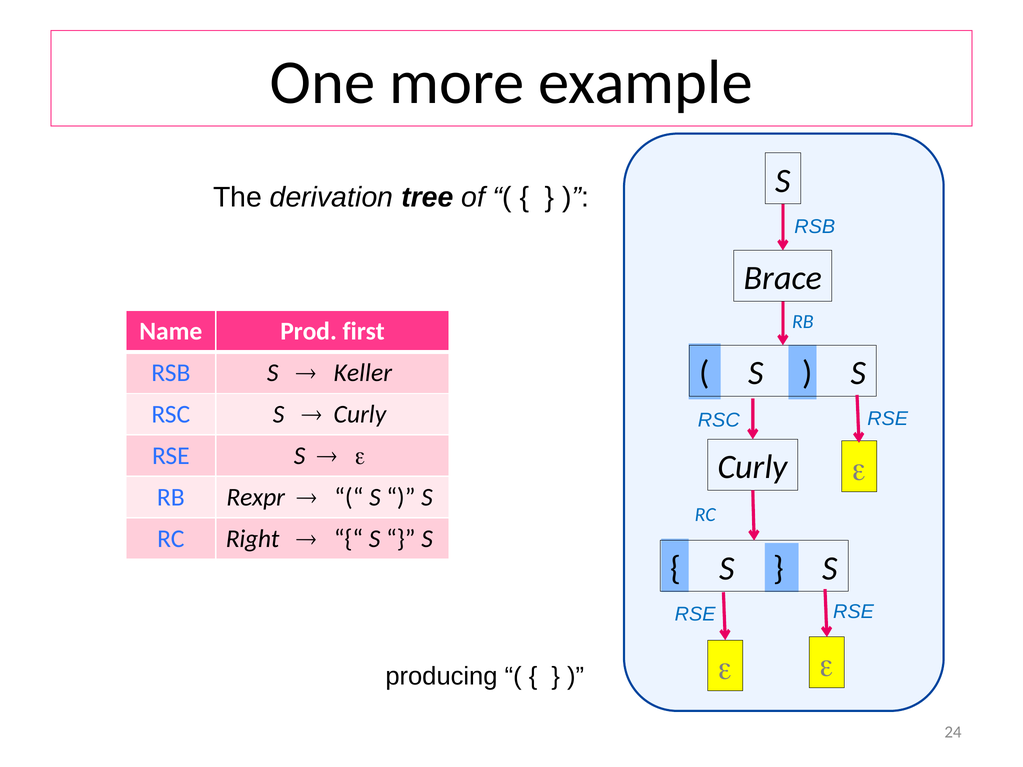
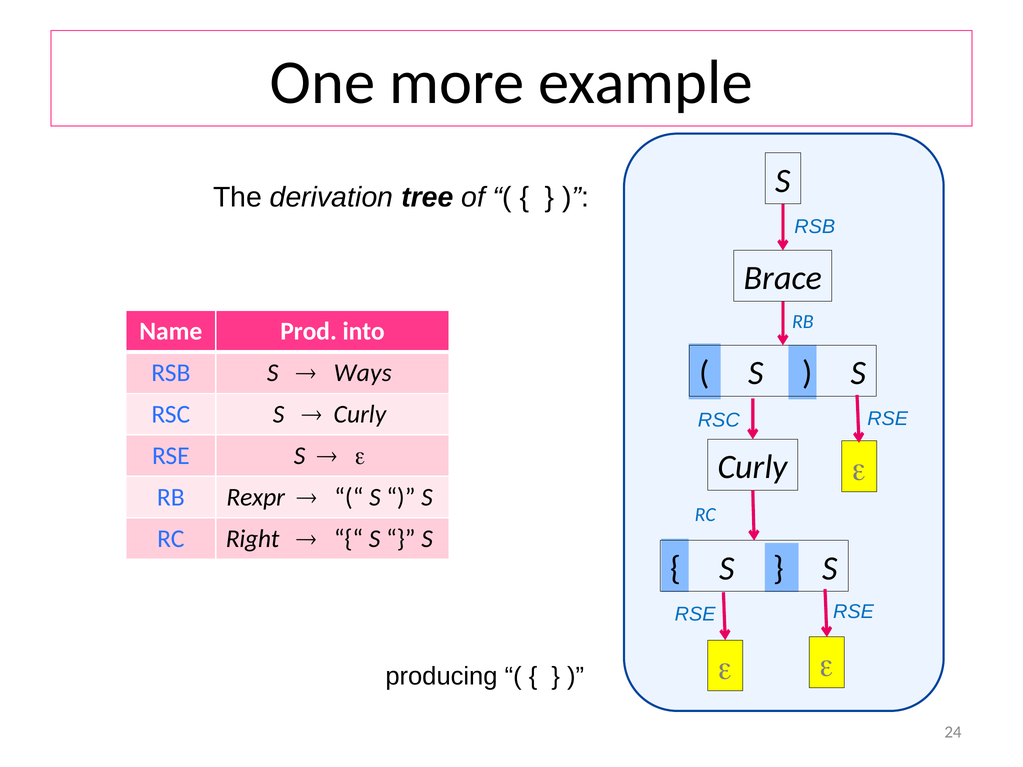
first: first -> into (364, 332)
Keller: Keller -> Ways (363, 373)
